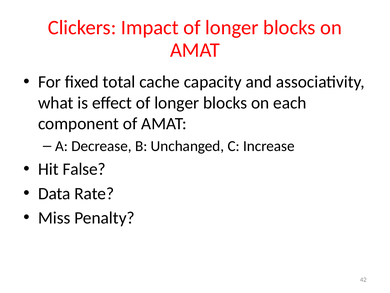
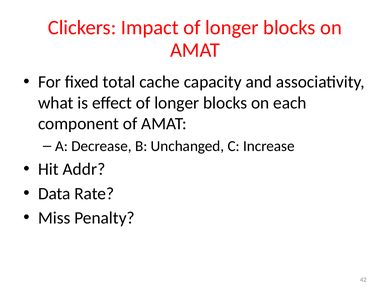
False: False -> Addr (84, 169)
